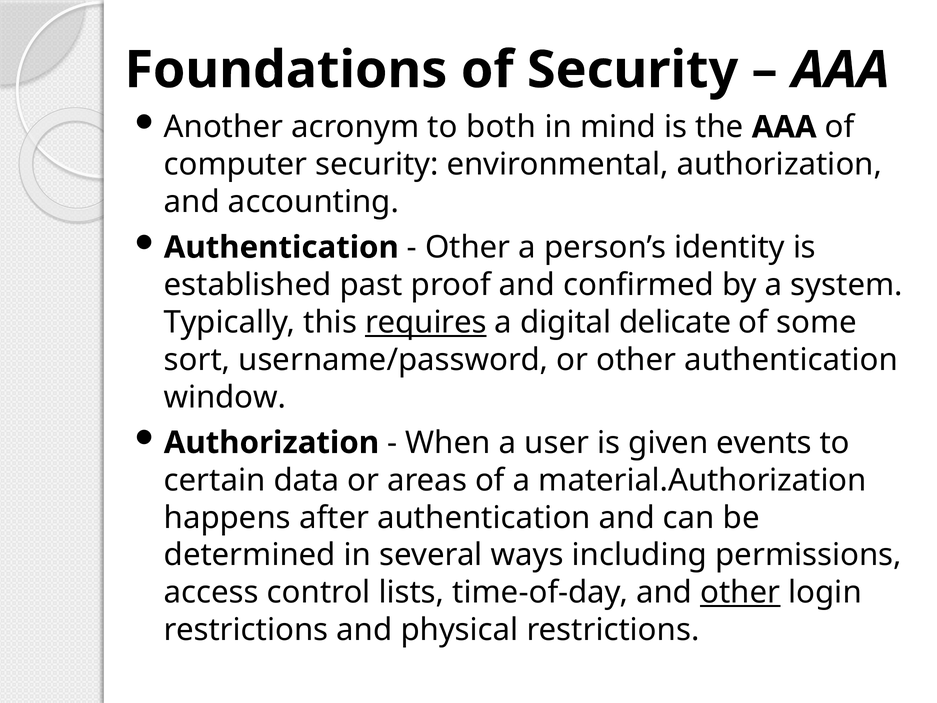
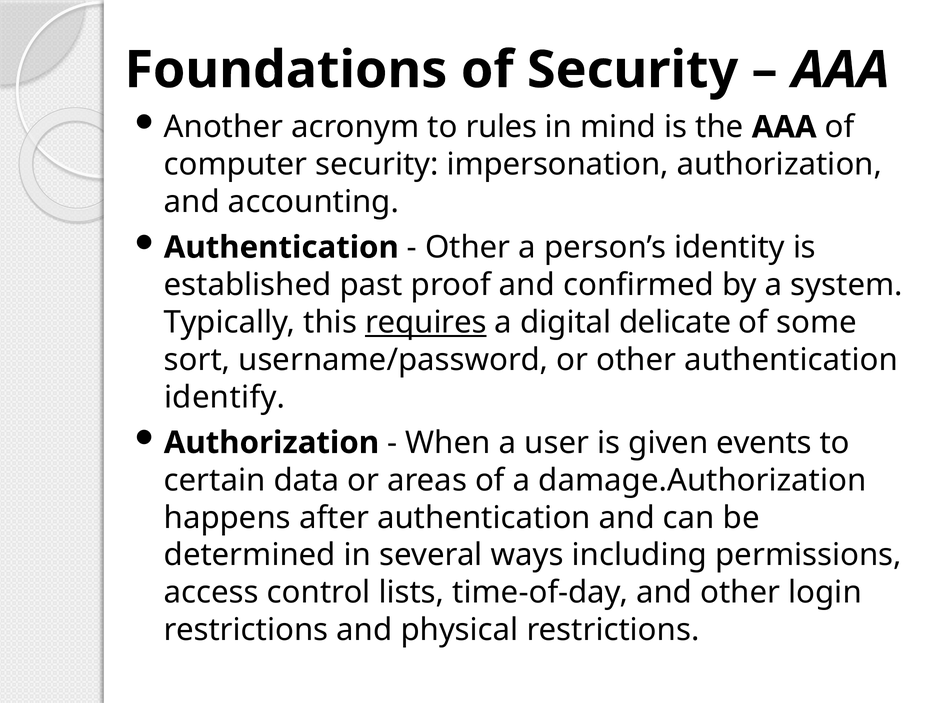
both: both -> rules (501, 127)
environmental: environmental -> impersonation (558, 165)
window: window -> identify (225, 397)
material.Authorization: material.Authorization -> damage.Authorization (702, 480)
other underline: present -> none (740, 592)
